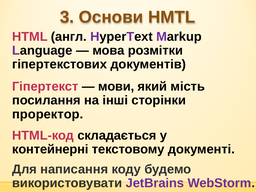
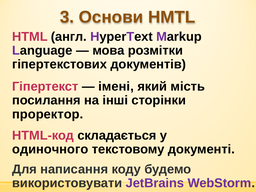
мови: мови -> імені (116, 87)
контейнерні: контейнерні -> одиночного (50, 149)
